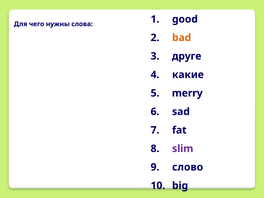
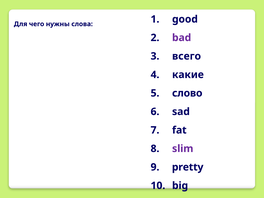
bad colour: orange -> purple (182, 38)
друге: друге -> всего (187, 56)
merry: merry -> слово (187, 93)
слово: слово -> pretty (188, 167)
